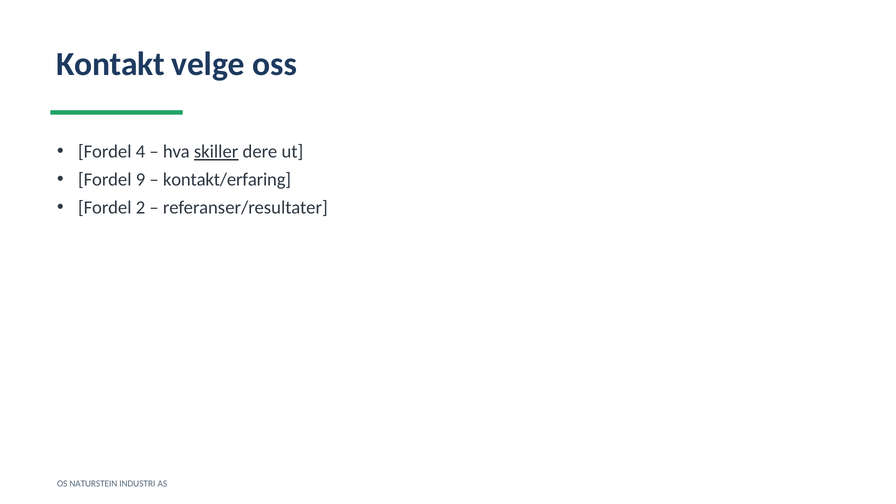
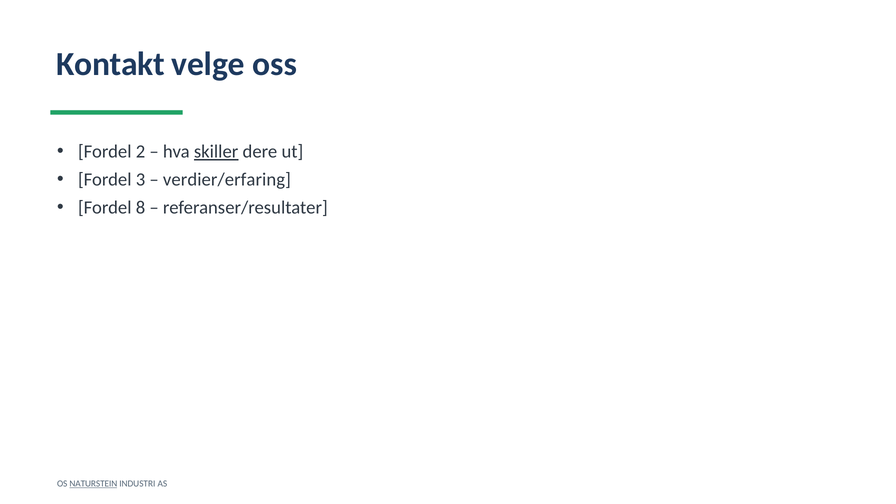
4: 4 -> 2 (141, 152)
9: 9 -> 3 (141, 180)
kontakt/erfaring: kontakt/erfaring -> verdier/erfaring (227, 180)
2: 2 -> 8 (141, 208)
NATURSTEIN underline: none -> present (93, 484)
